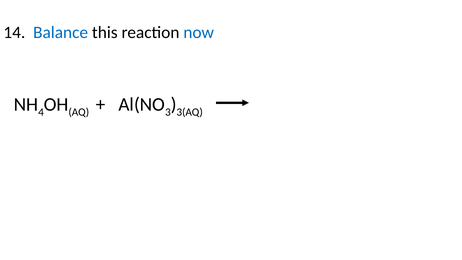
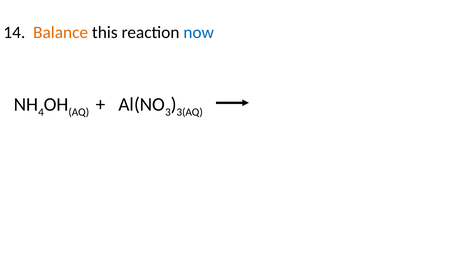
Balance colour: blue -> orange (61, 32)
